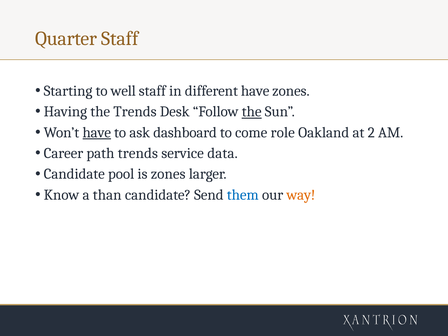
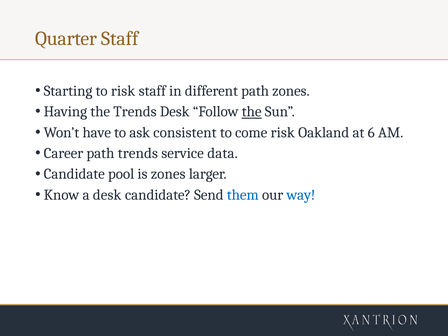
to well: well -> risk (123, 91)
different have: have -> path (255, 91)
have underline: present -> none (97, 132)
dashboard: dashboard -> consistent (185, 132)
come role: role -> risk (283, 132)
2: 2 -> 6 (371, 132)
a than: than -> desk (107, 195)
way colour: orange -> blue (301, 195)
